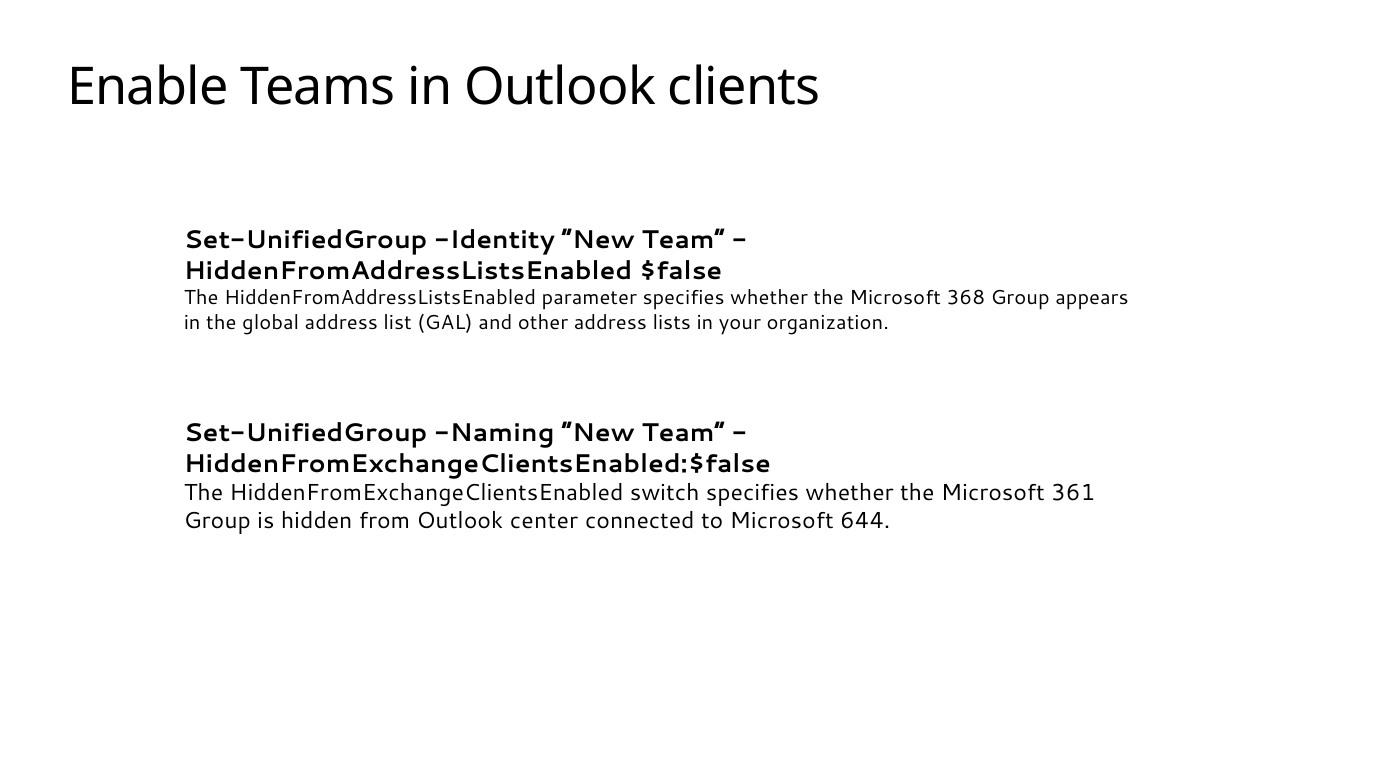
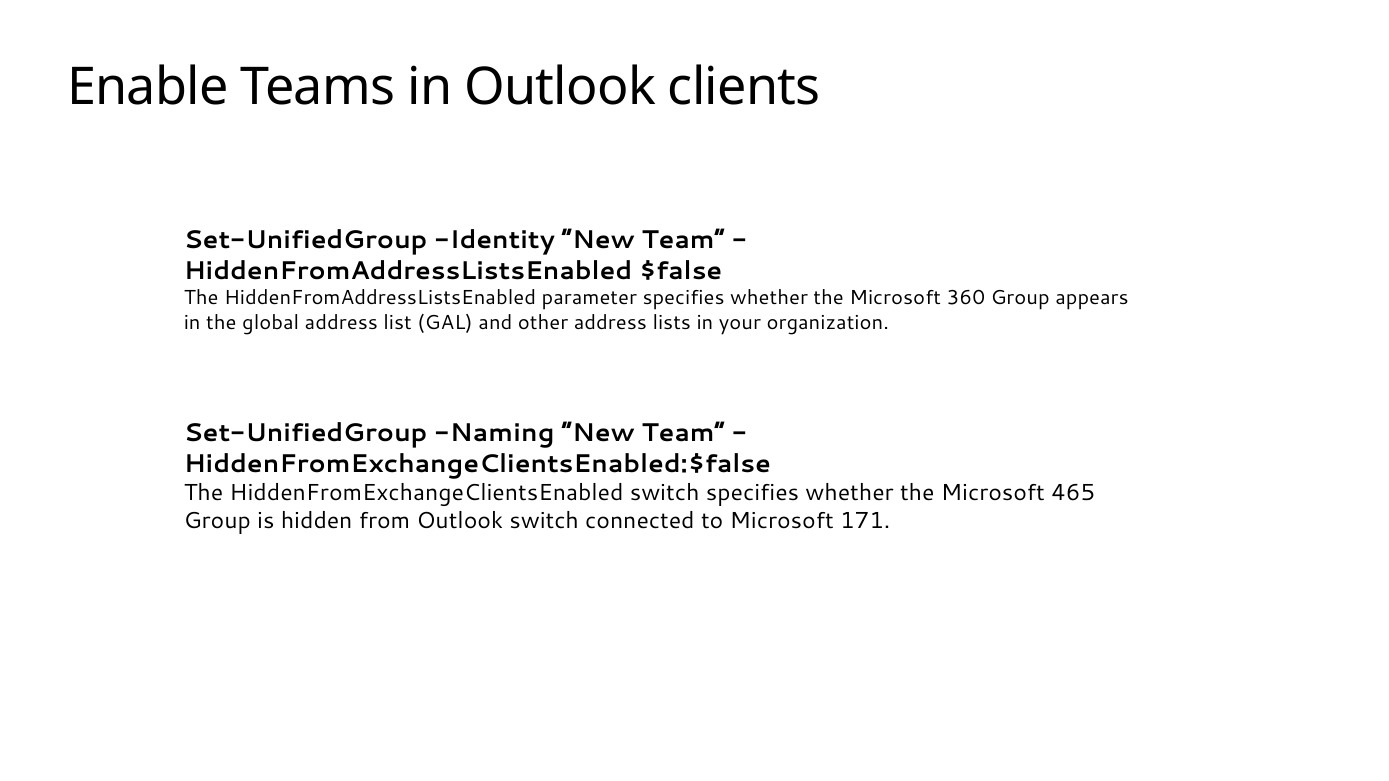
368: 368 -> 360 (966, 298)
361: 361 -> 465 (1073, 493)
Outlook center: center -> switch (544, 521)
644: 644 -> 171 (865, 521)
